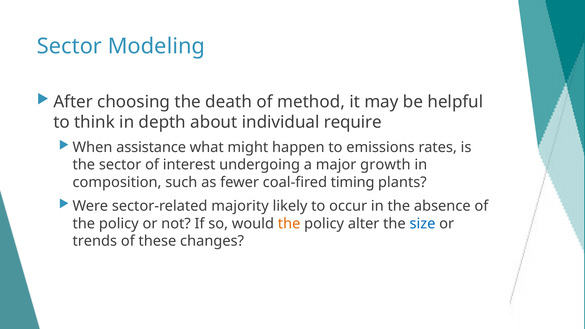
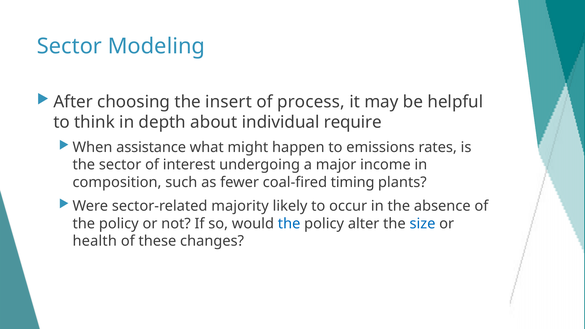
death: death -> insert (229, 102)
method: method -> process (311, 102)
growth: growth -> income (385, 165)
the colour: orange -> blue (289, 224)
trends: trends -> health (95, 241)
